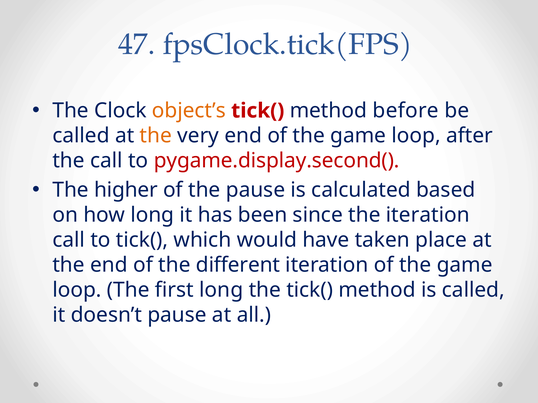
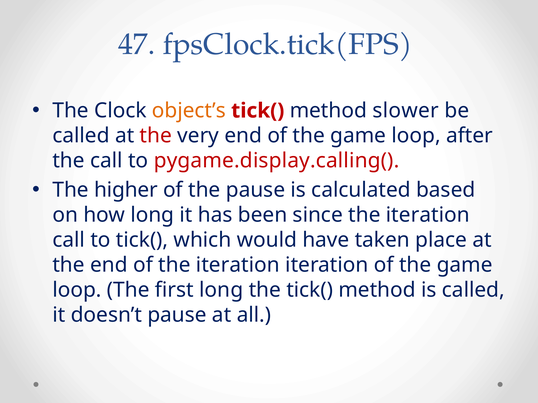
before: before -> slower (406, 111)
the colour: orange -> red (156, 136)
pygame.display.second(: pygame.display.second( -> pygame.display.calling( (276, 161)
of the different: different -> iteration (238, 265)
